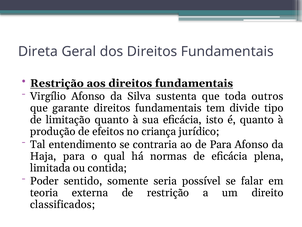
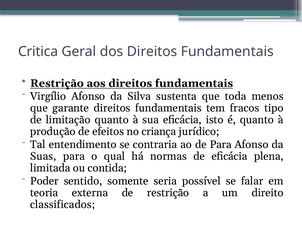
Direta: Direta -> Critica (38, 51)
outros: outros -> menos (268, 96)
divide: divide -> fracos (245, 108)
Haja: Haja -> Suas (43, 156)
